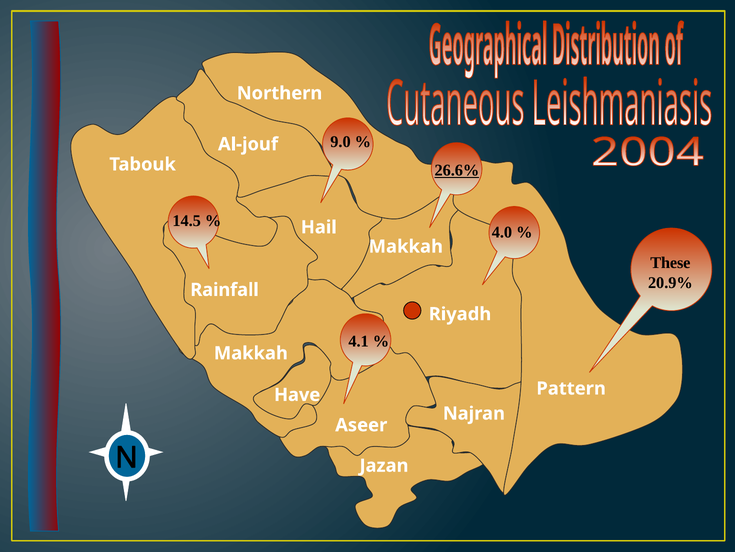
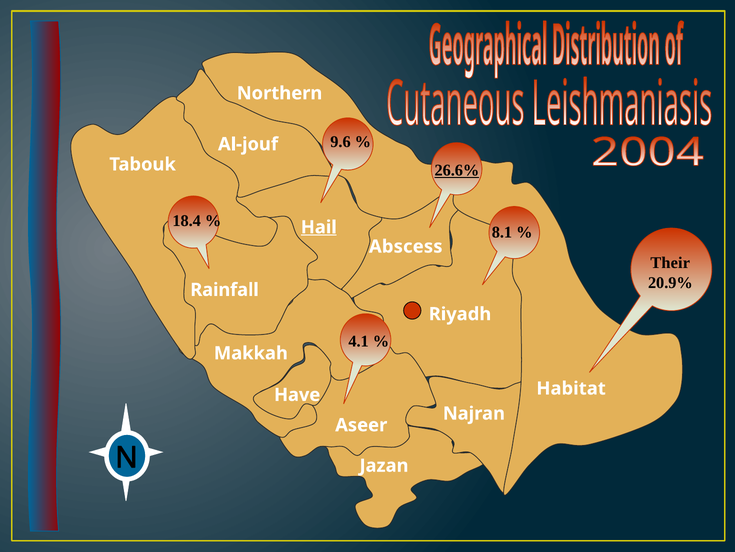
9.0: 9.0 -> 9.6 (341, 142)
14.5: 14.5 -> 18.4 (187, 221)
Hail underline: none -> present (319, 227)
4.0: 4.0 -> 8.1 (502, 232)
Makkah: Makkah -> Abscess (406, 246)
These: These -> Their (670, 263)
Pattern: Pattern -> Habitat (571, 388)
